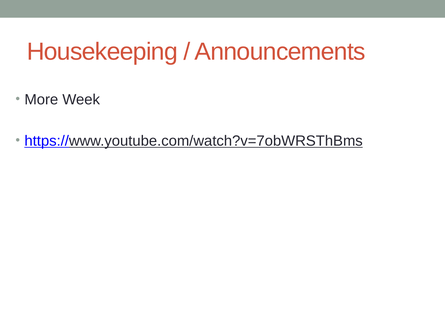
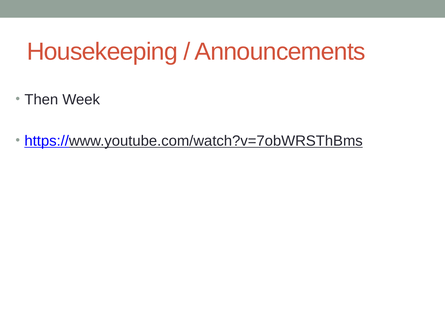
More: More -> Then (41, 100)
